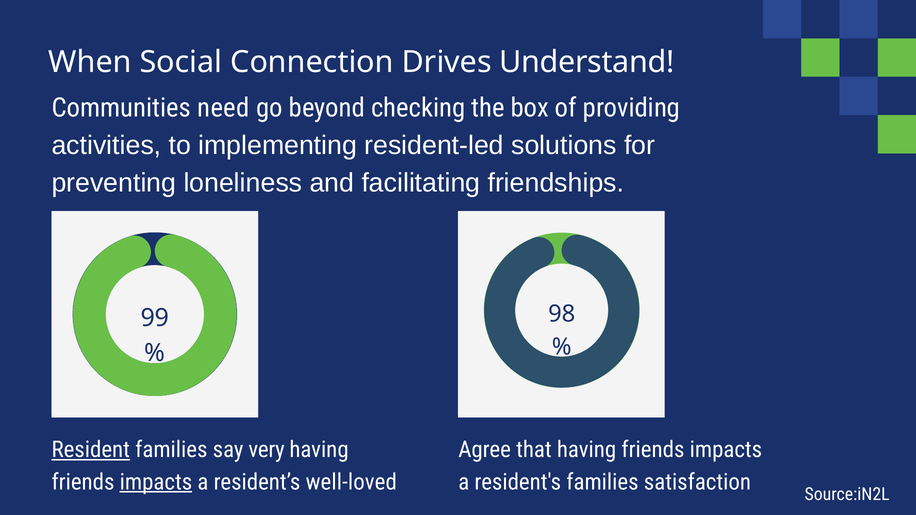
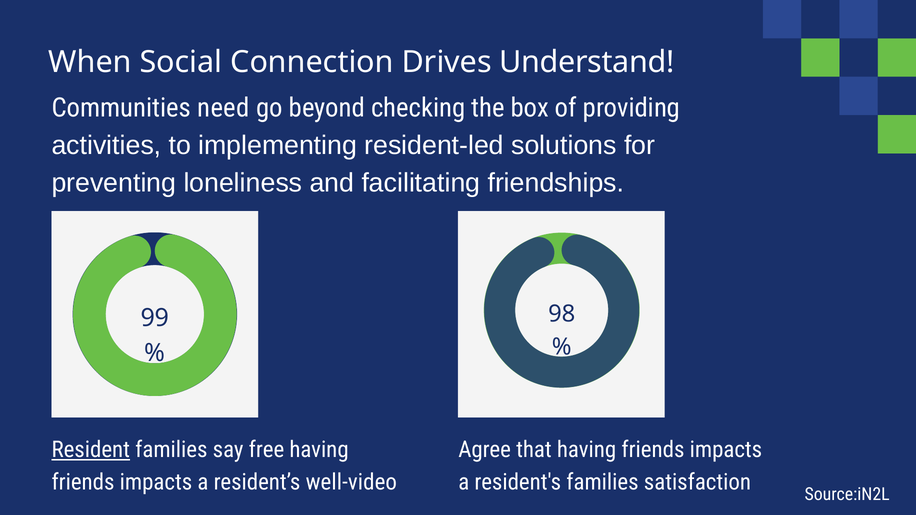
very: very -> free (266, 450)
impacts underline: present -> none (156, 482)
well-loved: well-loved -> well-video (351, 482)
